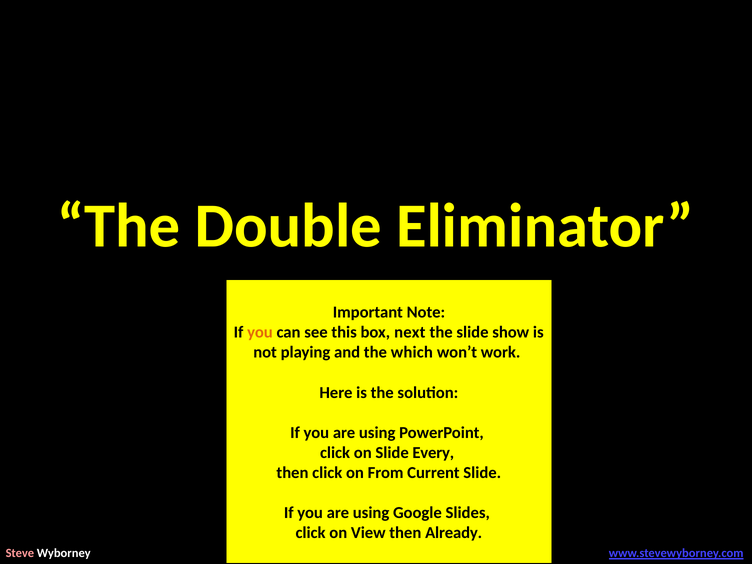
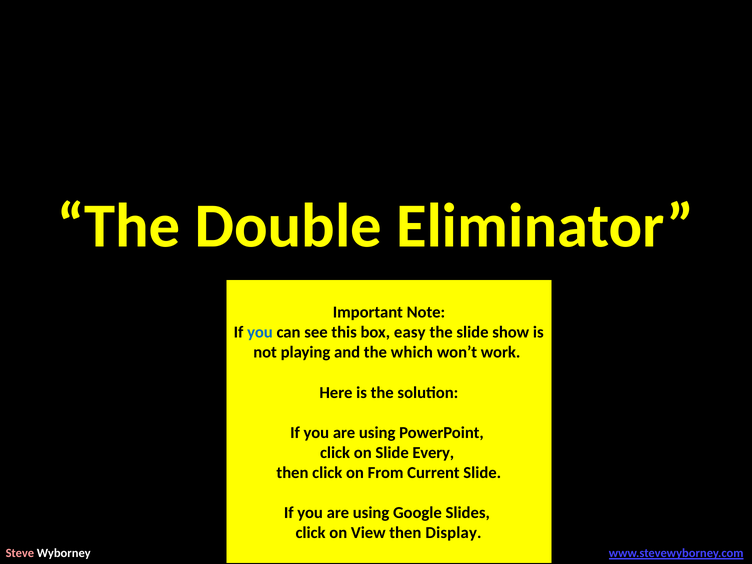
you colour: orange -> blue (260, 332)
next: next -> easy (410, 332)
Already: Already -> Display (453, 533)
